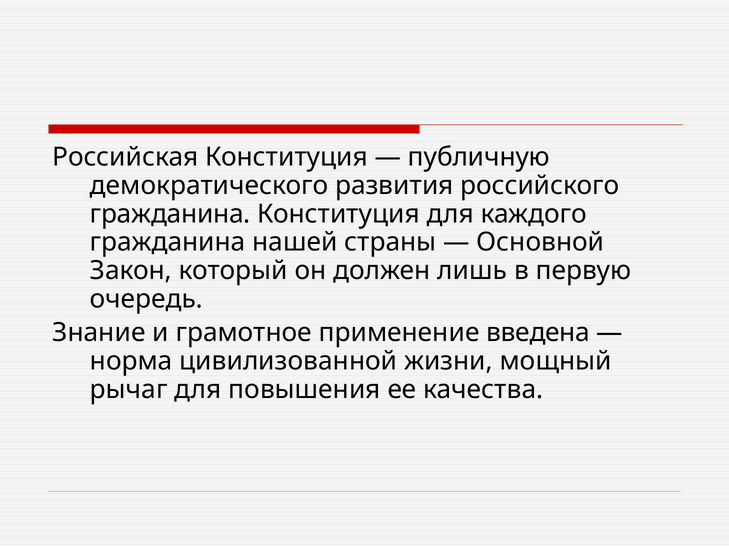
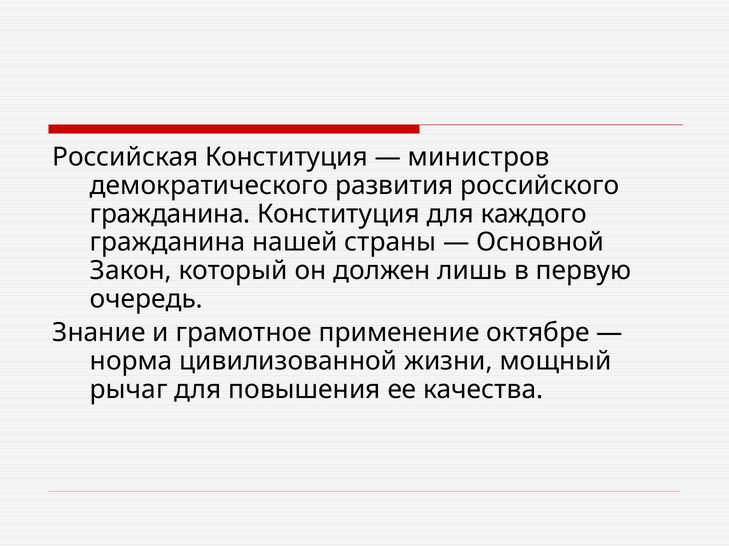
публичную: публичную -> министров (479, 157)
введена: введена -> октябре (538, 333)
